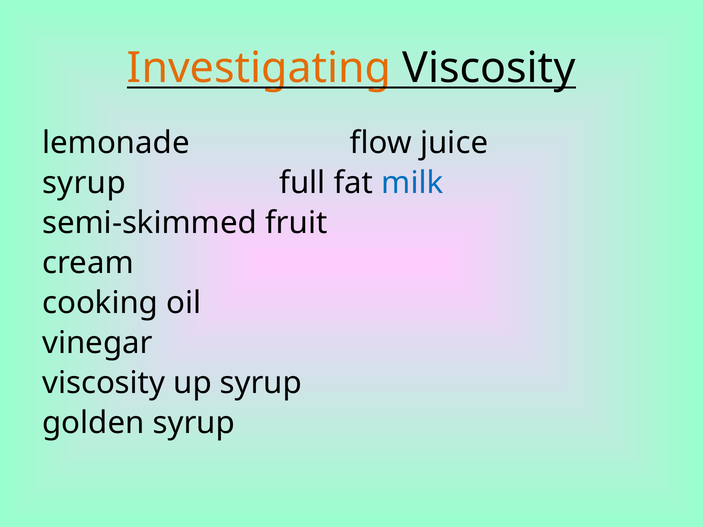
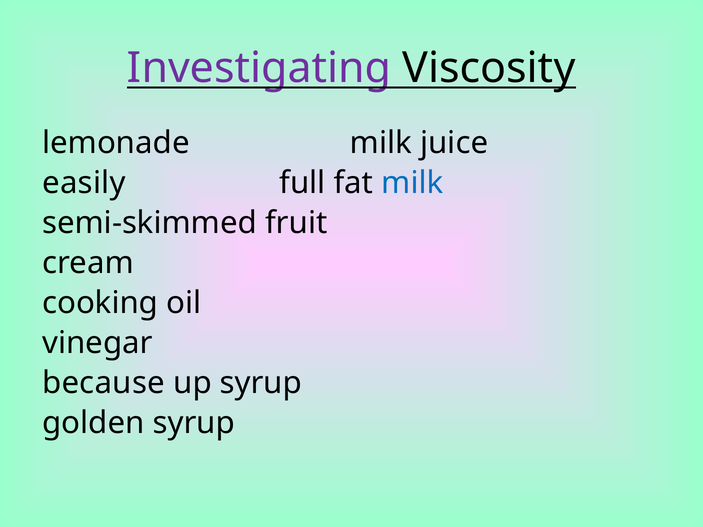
Investigating colour: orange -> purple (259, 68)
lemonade flow: flow -> milk (381, 143)
syrup: syrup -> easily (84, 183)
viscosity: viscosity -> because (104, 383)
